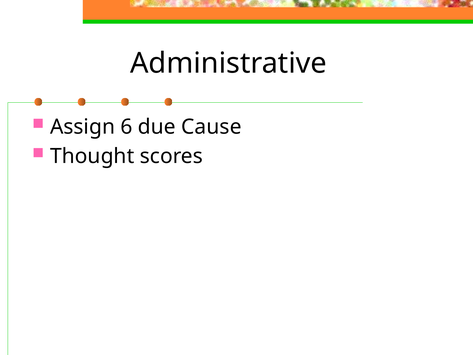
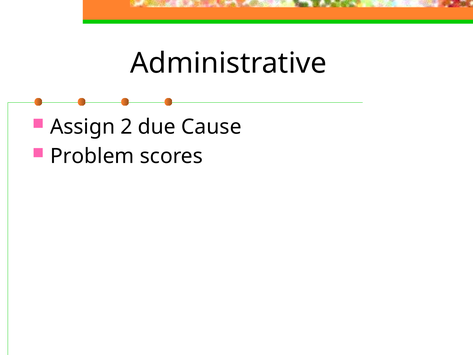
6: 6 -> 2 (126, 127)
Thought: Thought -> Problem (92, 156)
